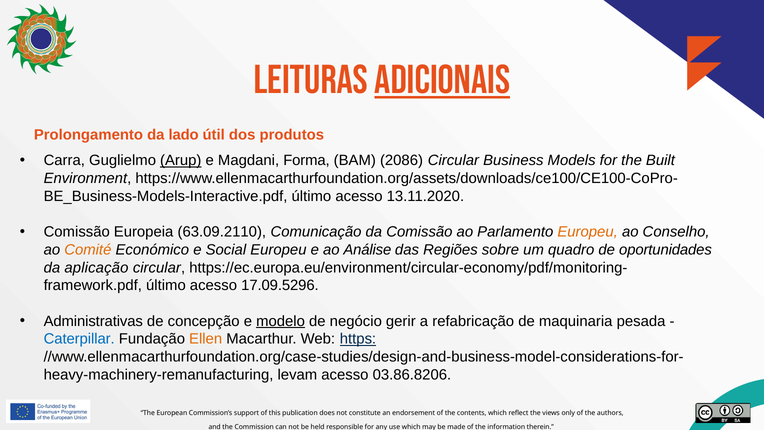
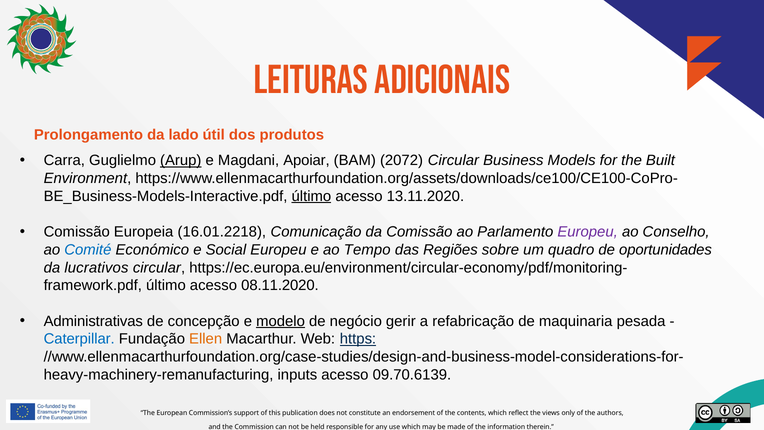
adicionais underline: present -> none (442, 80)
Forma: Forma -> Apoiar (306, 160)
2086: 2086 -> 2072 (401, 160)
último underline: none -> present (311, 196)
63.09.2110: 63.09.2110 -> 16.01.2218 (222, 232)
Europeu colour: orange -> purple (588, 232)
Comité colour: orange -> blue (88, 250)
Análise: Análise -> Tempo (367, 250)
aplicação: aplicação -> lucrativos (96, 268)
17.09.5296: 17.09.5296 -> 08.11.2020 (280, 285)
levam: levam -> inputs (297, 375)
03.86.8206: 03.86.8206 -> 09.70.6139 (412, 375)
